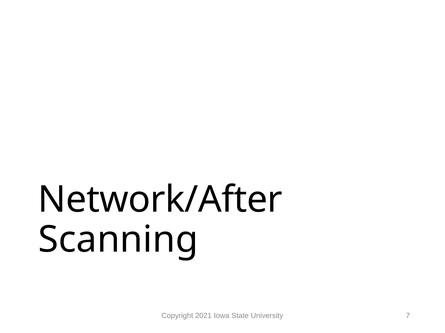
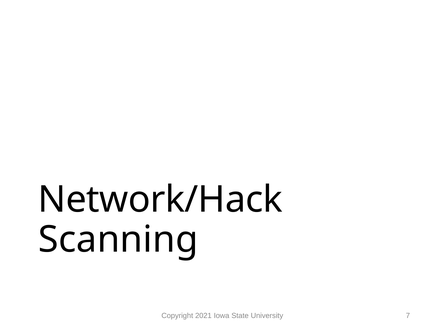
Network/After: Network/After -> Network/Hack (160, 200)
